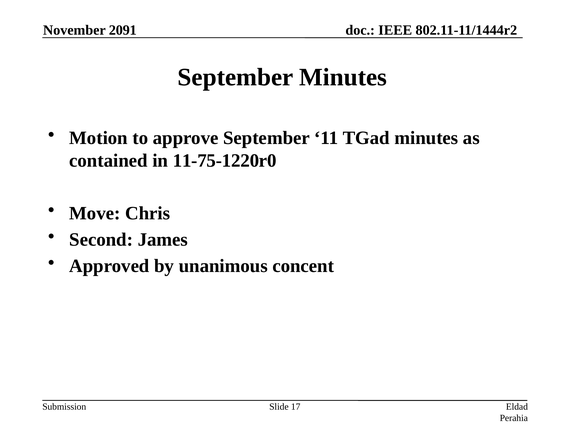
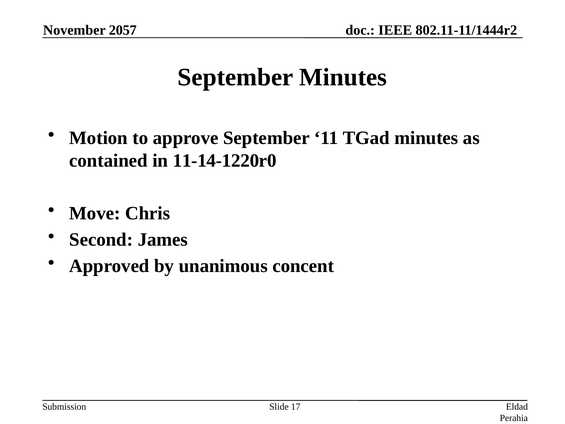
2091: 2091 -> 2057 (123, 30)
11-75-1220r0: 11-75-1220r0 -> 11-14-1220r0 (225, 160)
